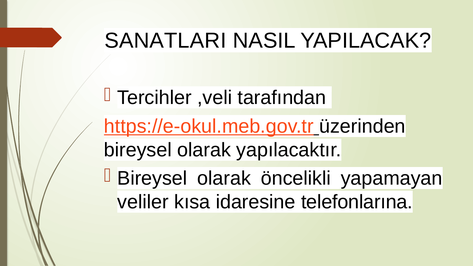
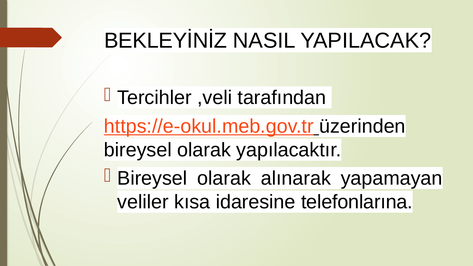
SANATLARI: SANATLARI -> BEKLEYİNİZ (166, 41)
öncelikli: öncelikli -> alınarak (296, 178)
